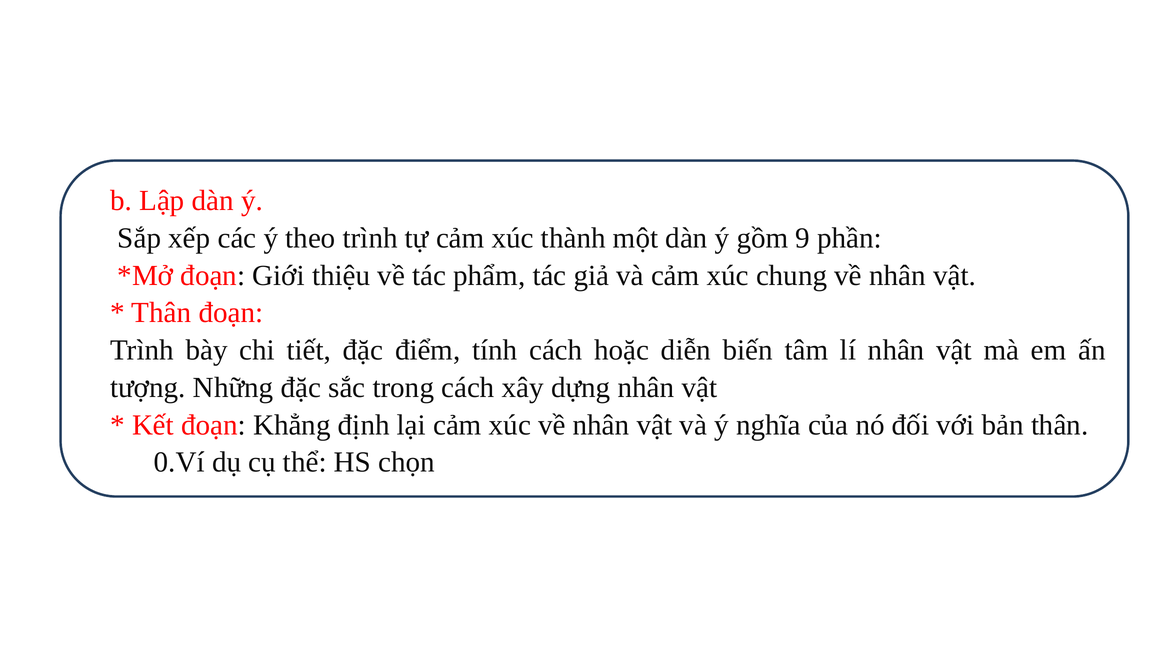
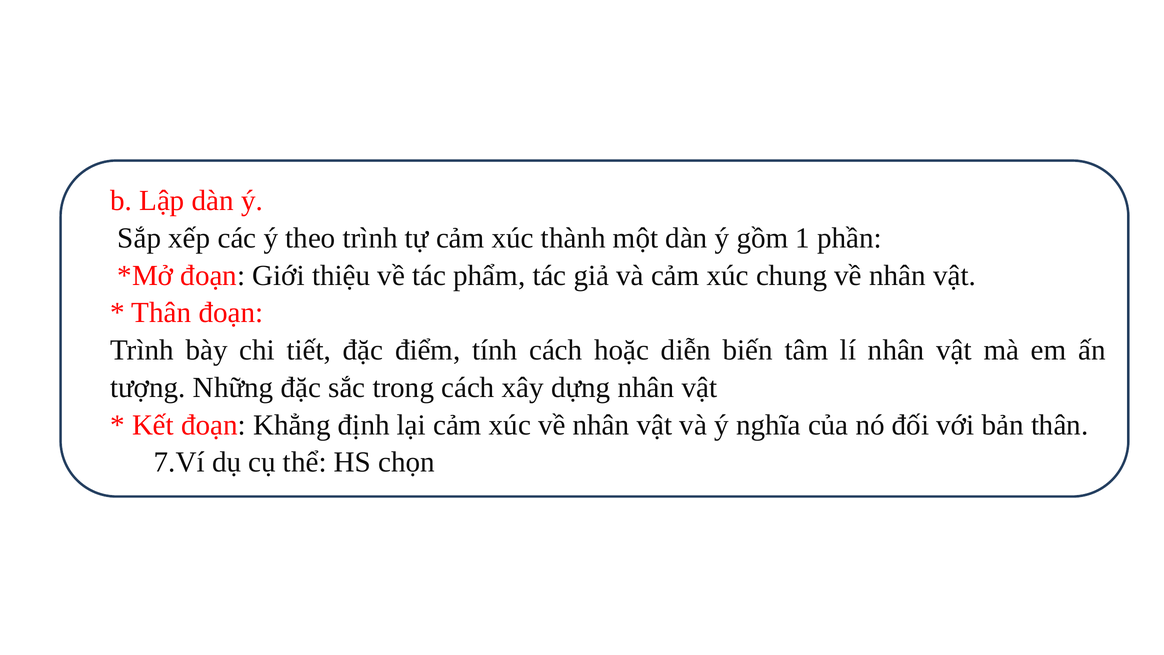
9: 9 -> 1 (803, 238)
0.Ví: 0.Ví -> 7.Ví (179, 462)
